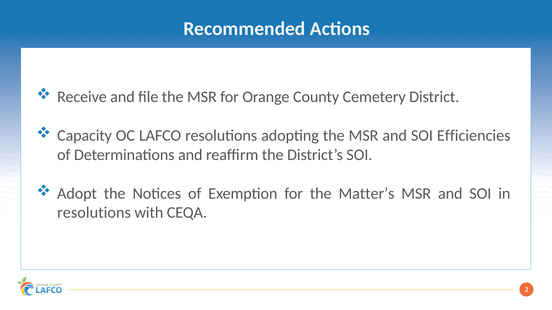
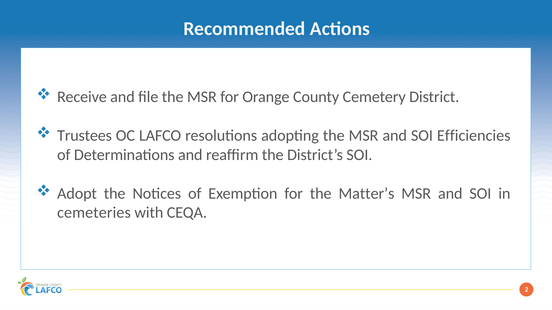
Capacity: Capacity -> Trustees (85, 136)
resolutions: resolutions -> cemeteries (94, 213)
